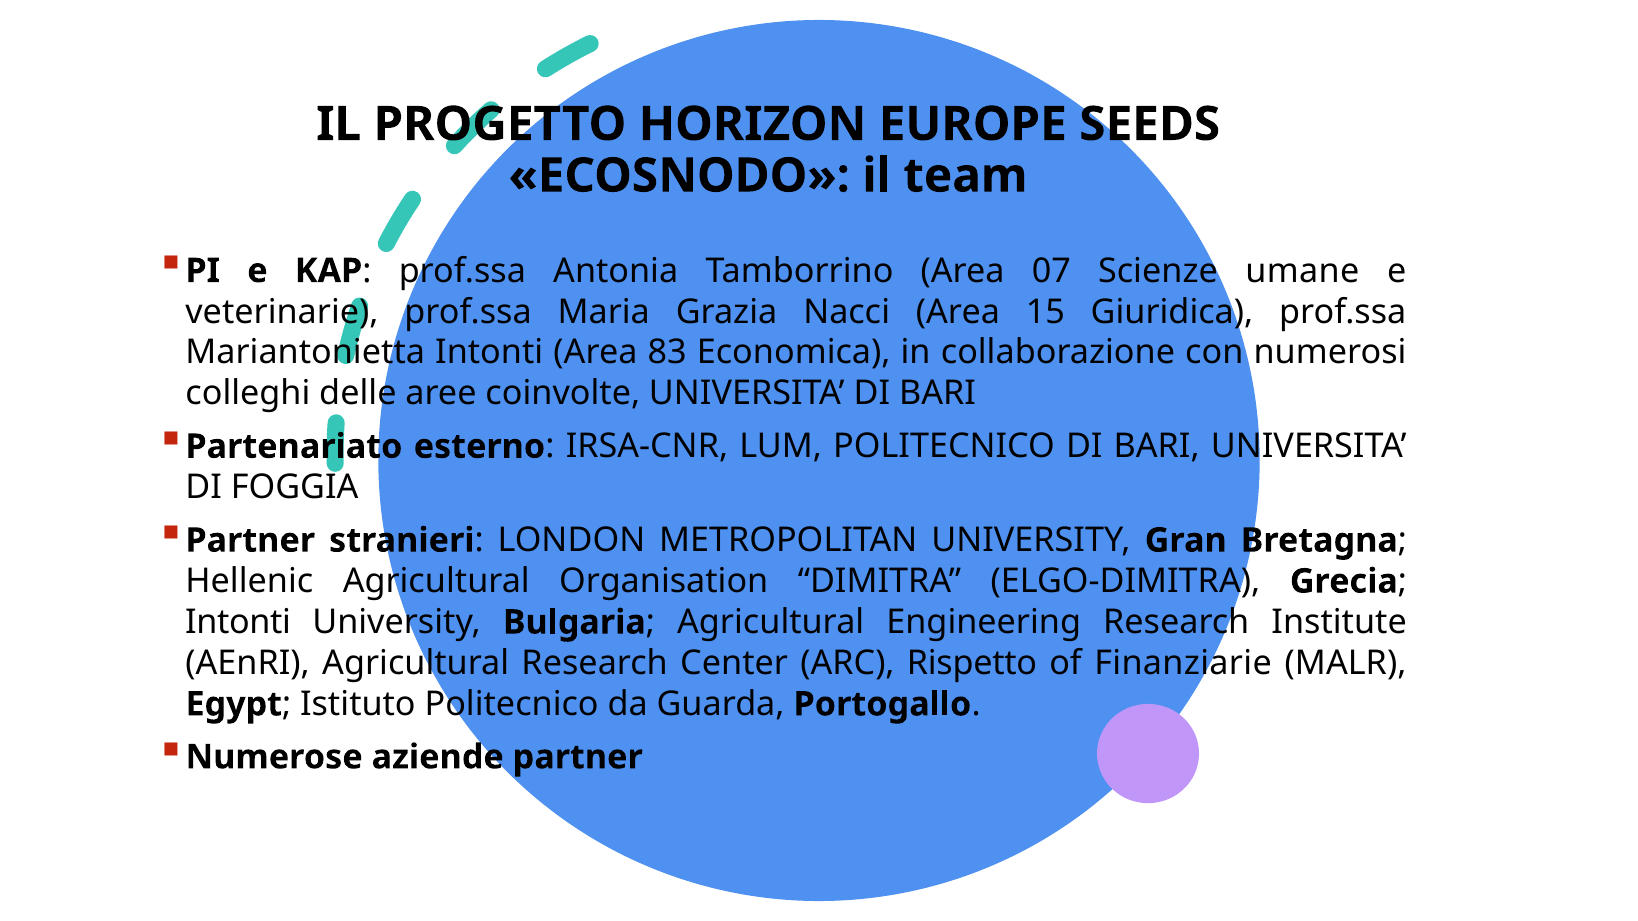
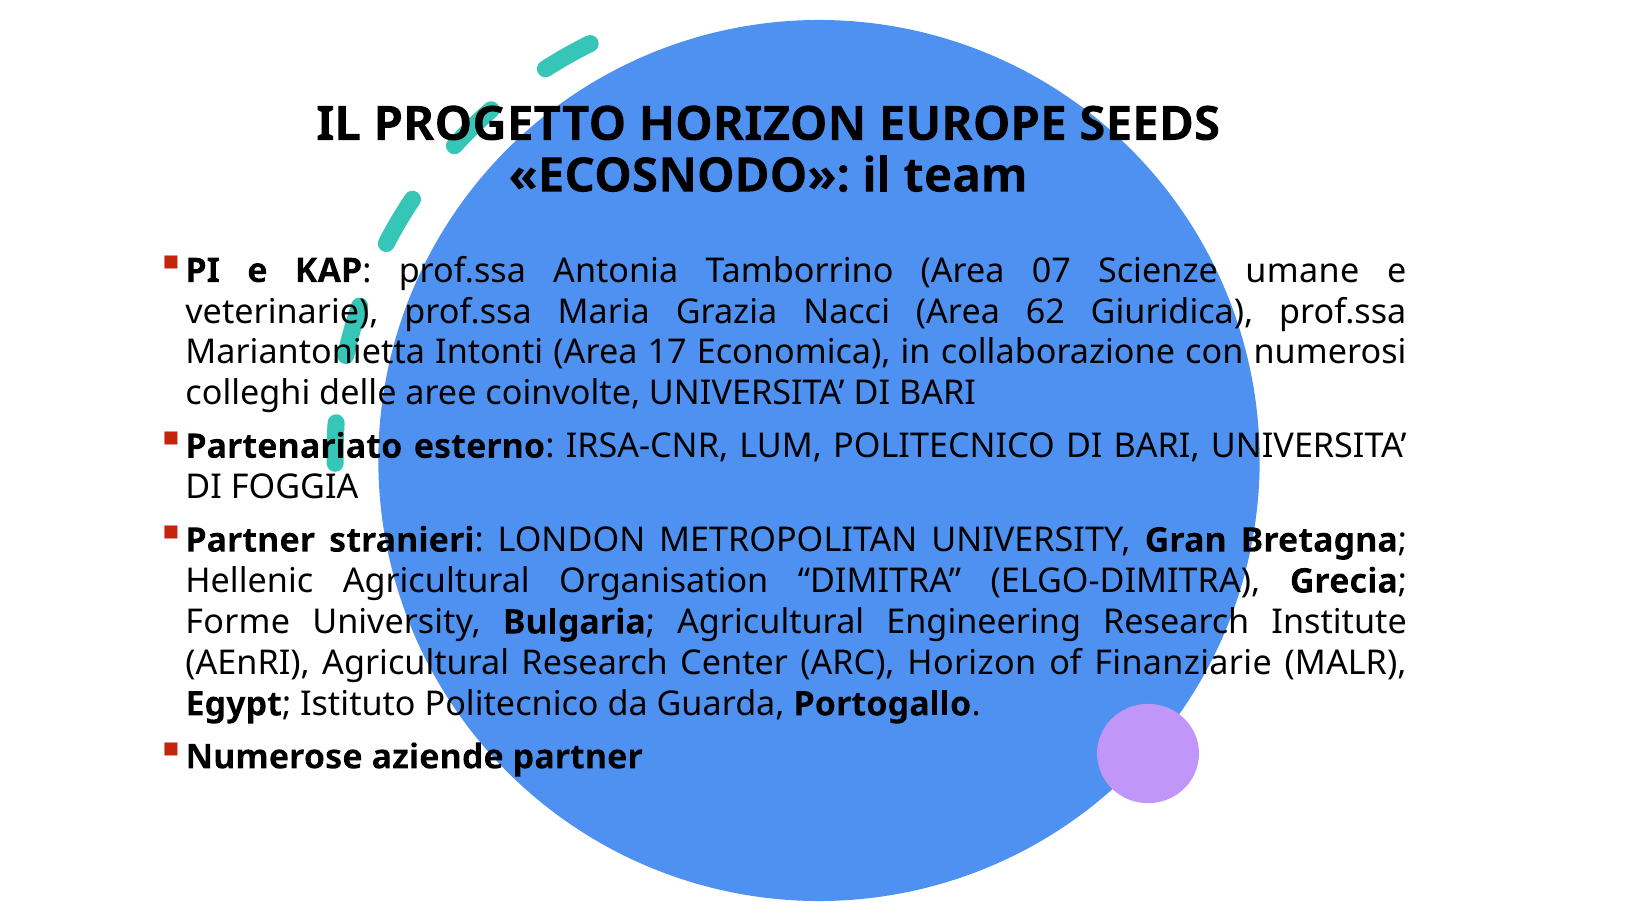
15: 15 -> 62 (1045, 312)
83: 83 -> 17 (667, 353)
Intonti: Intonti -> Forme (238, 623)
ARC Rispetto: Rispetto -> Horizon (972, 664)
